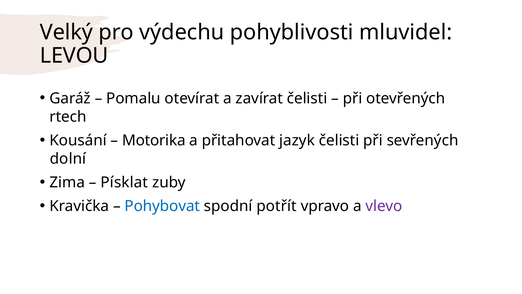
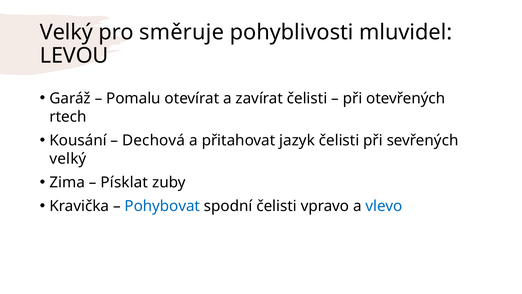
výdechu: výdechu -> směruje (182, 32)
Motorika: Motorika -> Dechová (154, 140)
dolní: dolní -> velký (68, 159)
spodní potřít: potřít -> čelisti (277, 206)
vlevo colour: purple -> blue (384, 206)
